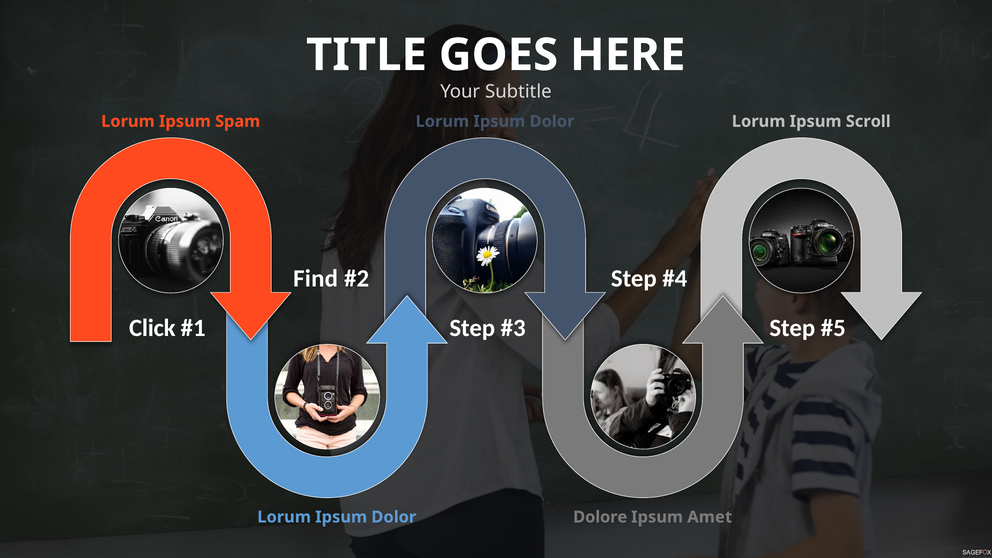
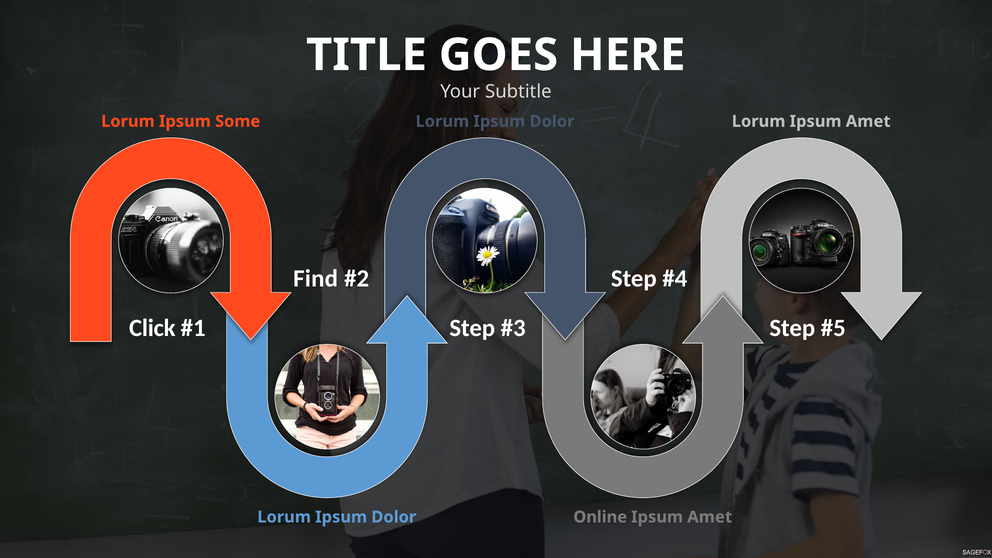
Spam: Spam -> Some (238, 121)
Lorum Ipsum Scroll: Scroll -> Amet (868, 121)
Dolore: Dolore -> Online (600, 517)
